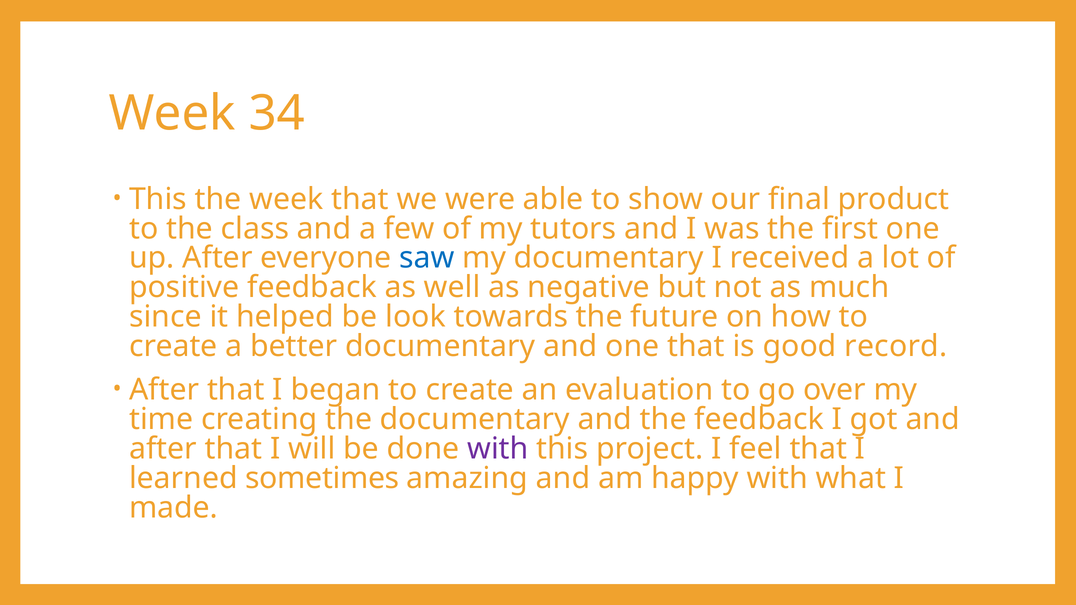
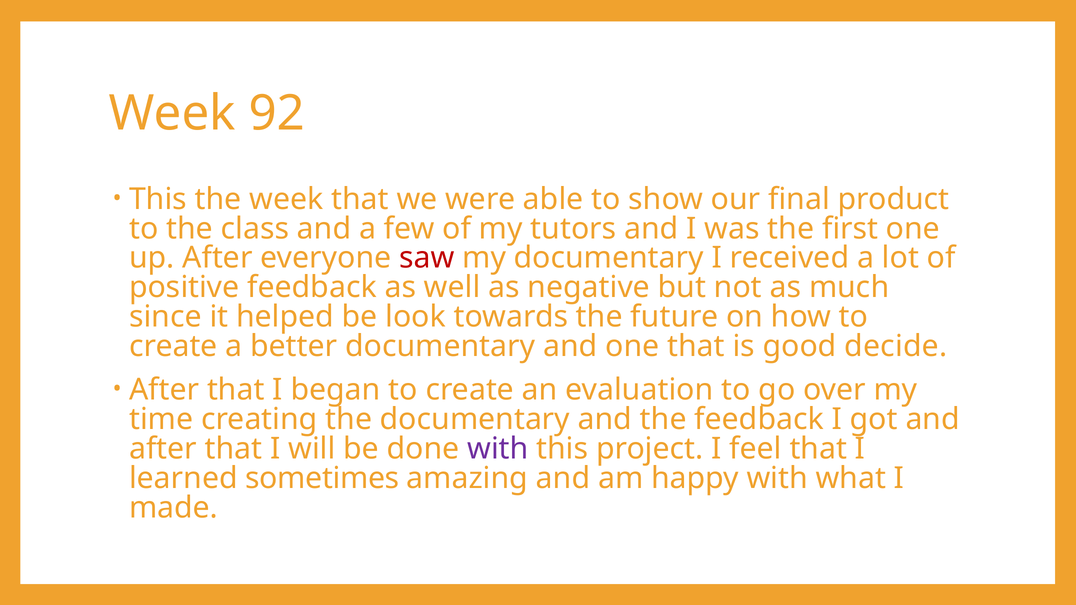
34: 34 -> 92 (277, 113)
saw colour: blue -> red (427, 258)
record: record -> decide (896, 346)
